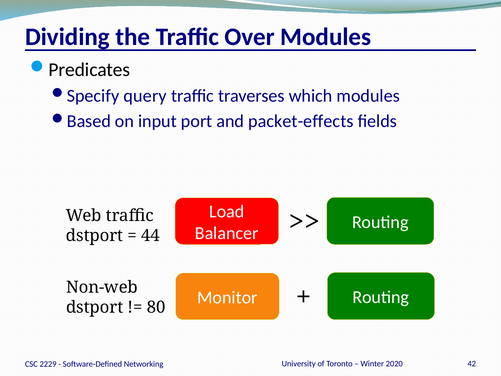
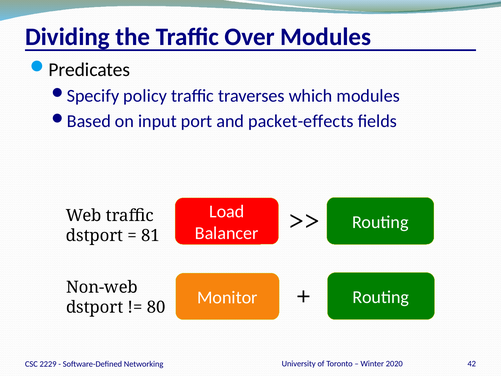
query: query -> policy (145, 96)
44: 44 -> 81 (151, 235)
